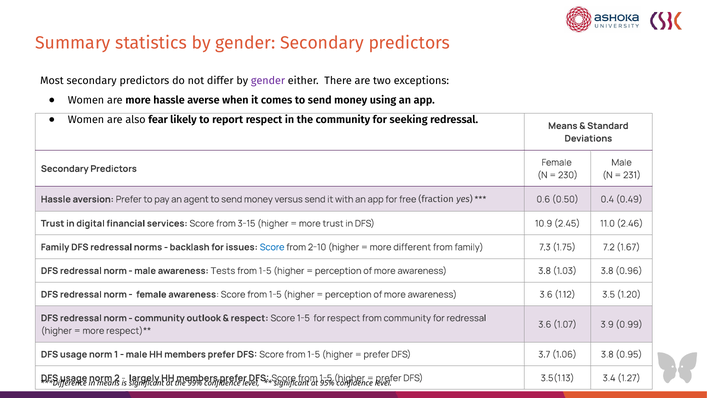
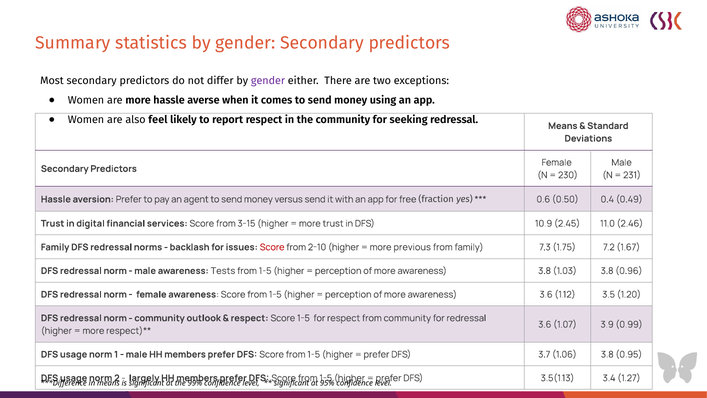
fear: fear -> feel (158, 120)
Score colour: blue -> red (272, 247)
different: different -> previous (412, 247)
